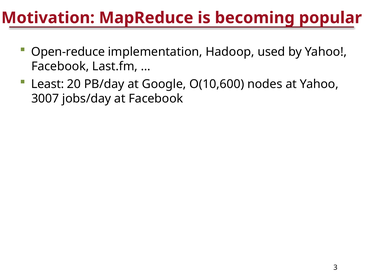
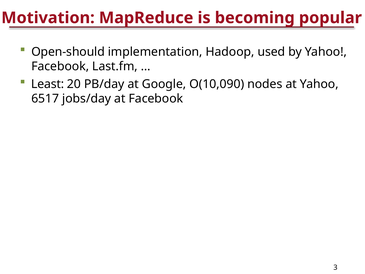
Open-reduce: Open-reduce -> Open-should (68, 52)
O(10,600: O(10,600 -> O(10,090 (217, 84)
3007: 3007 -> 6517 (45, 99)
